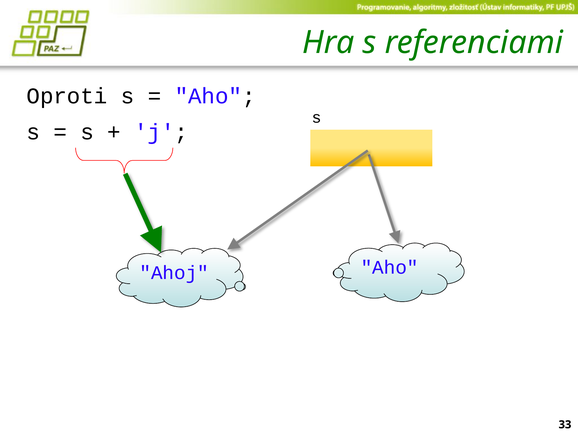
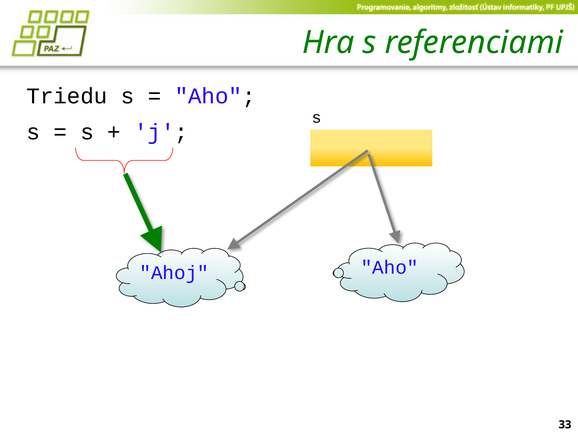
Oproti: Oproti -> Triedu (67, 96)
